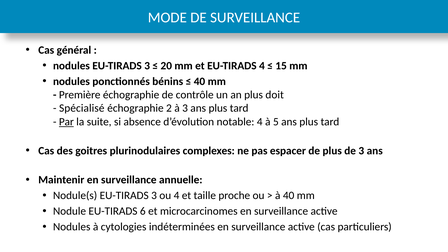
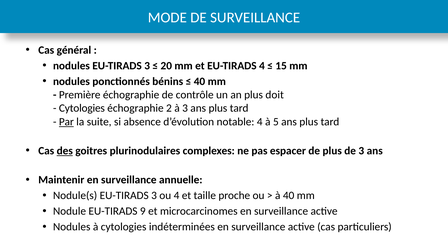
Spécialisé: Spécialisé -> Cytologies (82, 108)
des underline: none -> present (65, 151)
6: 6 -> 9 (143, 211)
